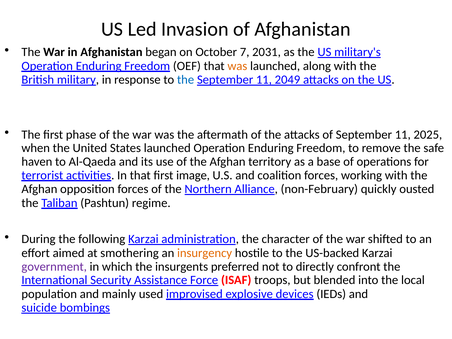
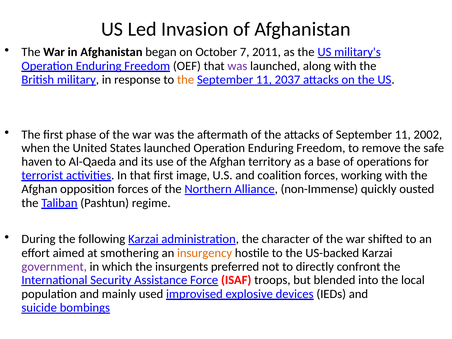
2031: 2031 -> 2011 (267, 52)
was colour: orange -> purple (237, 66)
the colour: blue -> orange (186, 80)
2049: 2049 -> 2037 (287, 80)
2025: 2025 -> 2002 (428, 135)
non-February: non-February -> non-Immense (319, 189)
